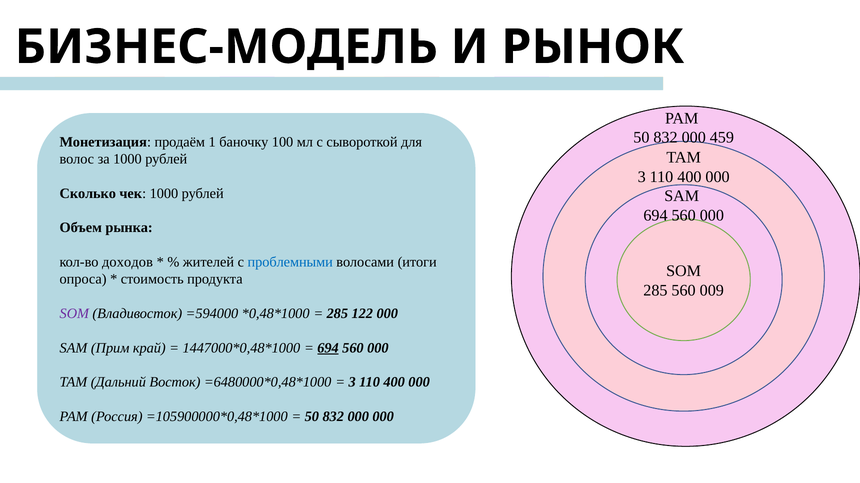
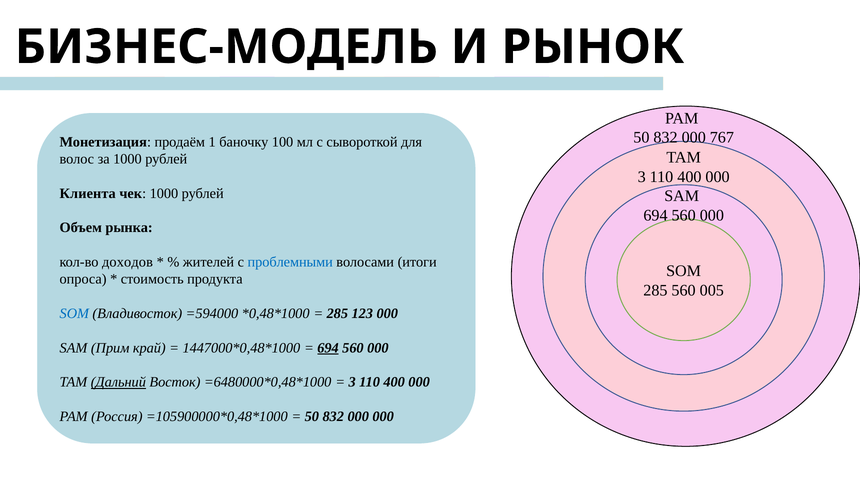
459: 459 -> 767 (722, 138)
Сколько: Сколько -> Клиента (88, 194)
009: 009 -> 005 (712, 291)
SOM colour: purple -> blue (74, 314)
122: 122 -> 123 (362, 314)
Дальний underline: none -> present (118, 383)
